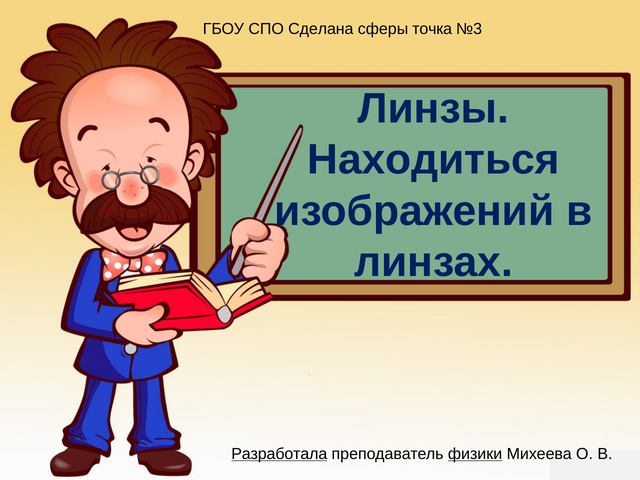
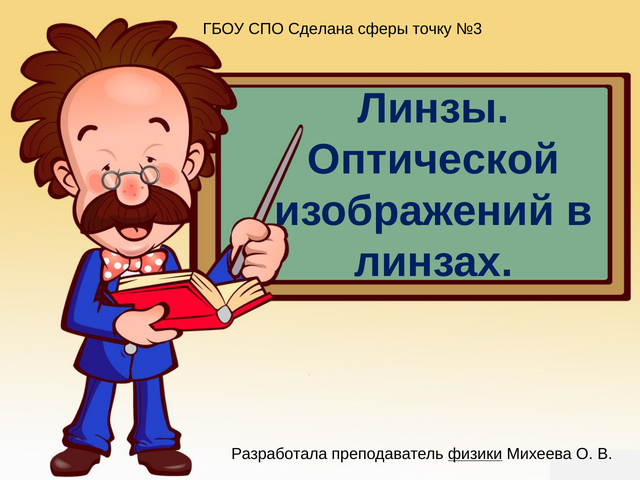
точка: точка -> точку (432, 29)
Находиться: Находиться -> Оптической (433, 160)
Разработала underline: present -> none (279, 454)
